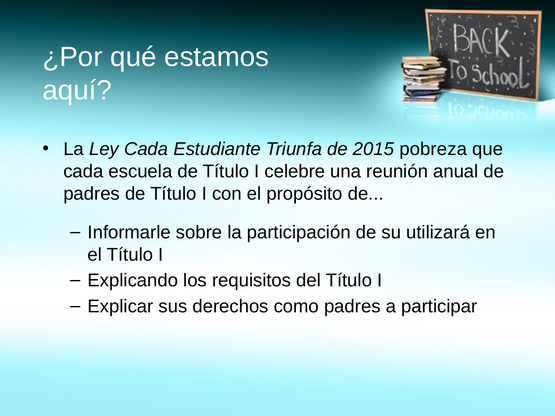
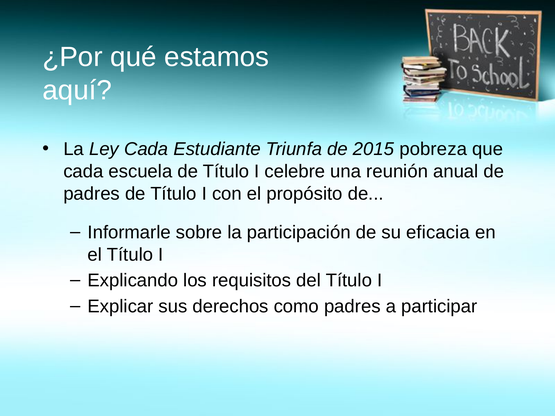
utilizará: utilizará -> eficacia (438, 233)
